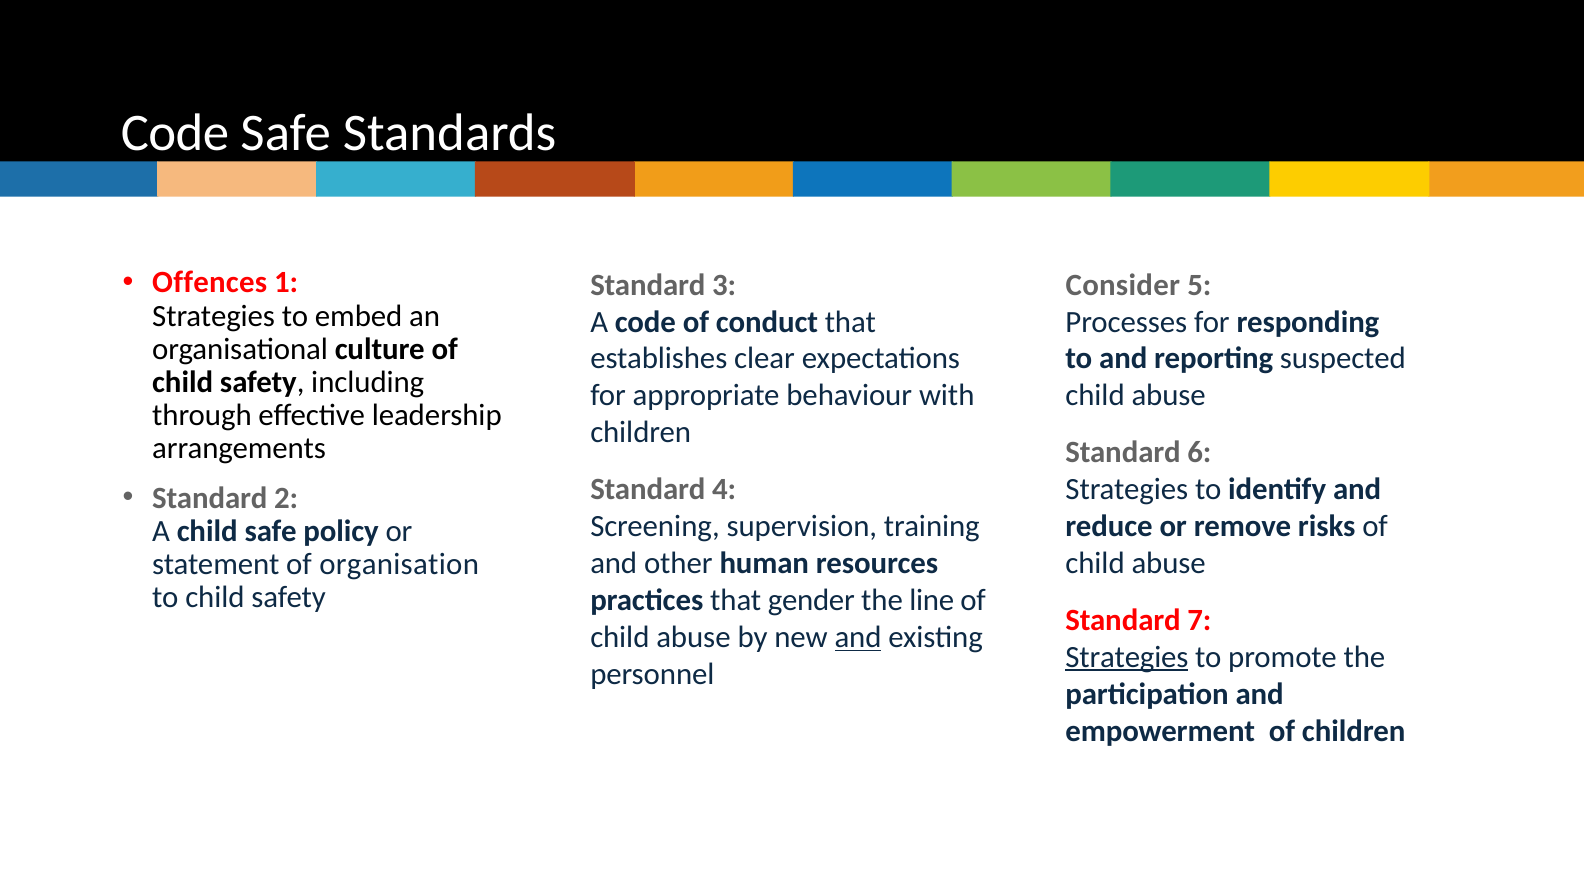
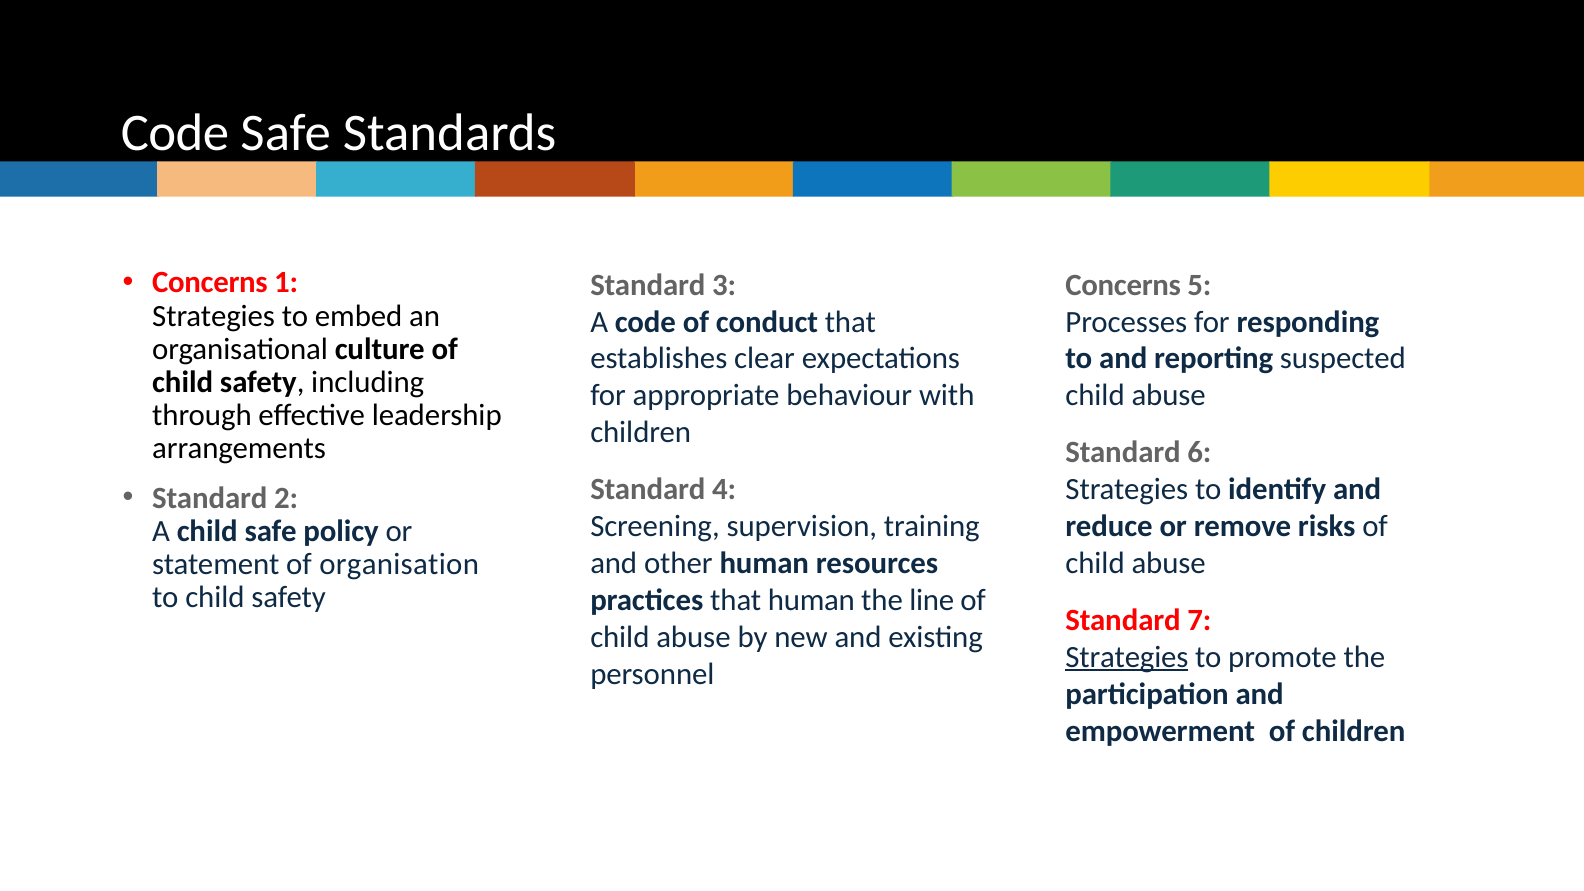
Offences: Offences -> Concerns (210, 283)
Consider: Consider -> Concerns (1123, 285)
that gender: gender -> human (811, 600)
and underline: present -> none (858, 637)
